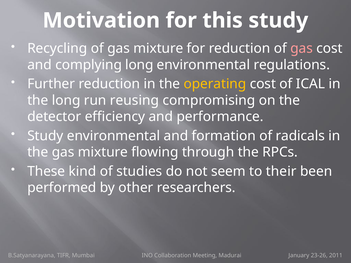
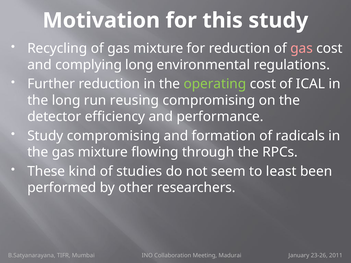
operating colour: yellow -> light green (215, 84)
Study environmental: environmental -> compromising (114, 136)
their: their -> least (281, 171)
